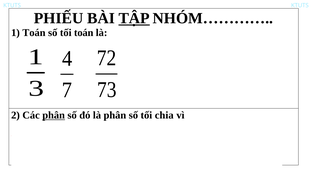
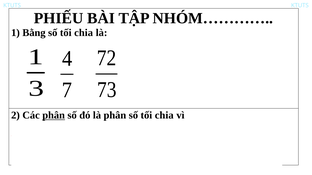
TẬP underline: present -> none (134, 18)
1 Toán: Toán -> Bằng (34, 33)
toán: toán -> chia (84, 33)
